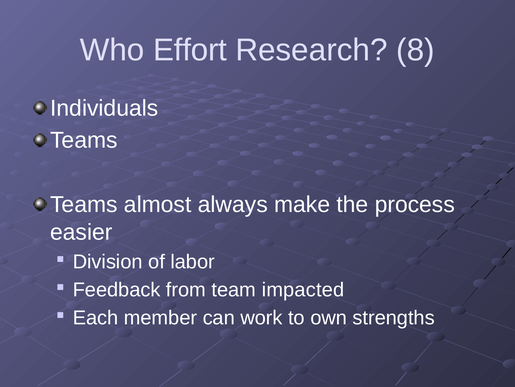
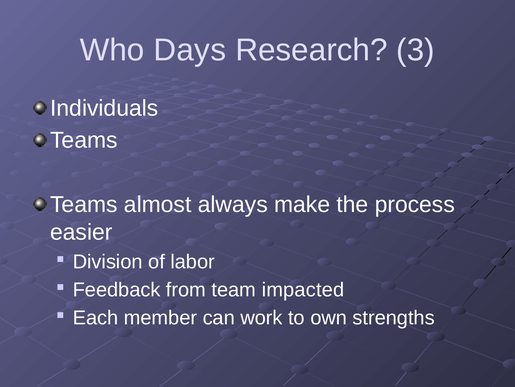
Effort: Effort -> Days (190, 50)
8: 8 -> 3 (416, 50)
